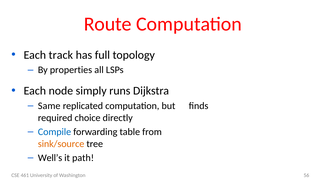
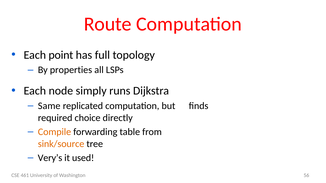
track: track -> point (61, 55)
Compile colour: blue -> orange (54, 132)
Well’s: Well’s -> Very’s (50, 158)
path: path -> used (83, 158)
